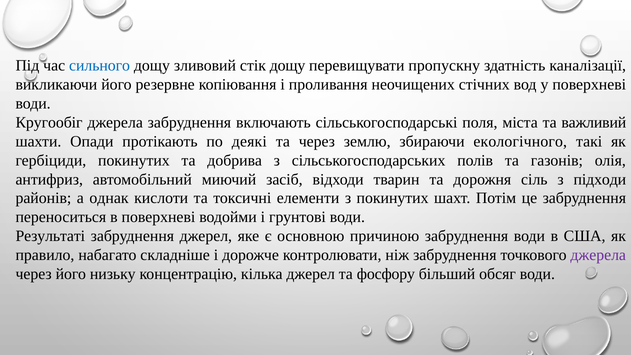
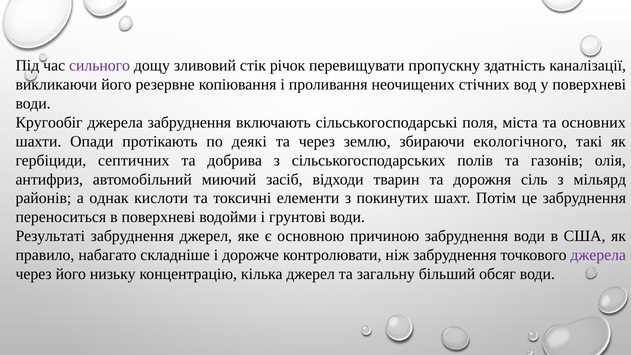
сильного colour: blue -> purple (100, 66)
стік дощу: дощу -> річок (288, 66)
важливий: важливий -> основних (594, 122)
гербіциди покинутих: покинутих -> септичних (134, 160)
підходи: підходи -> мільярд (600, 179)
фосфору: фосфору -> загальну (386, 274)
